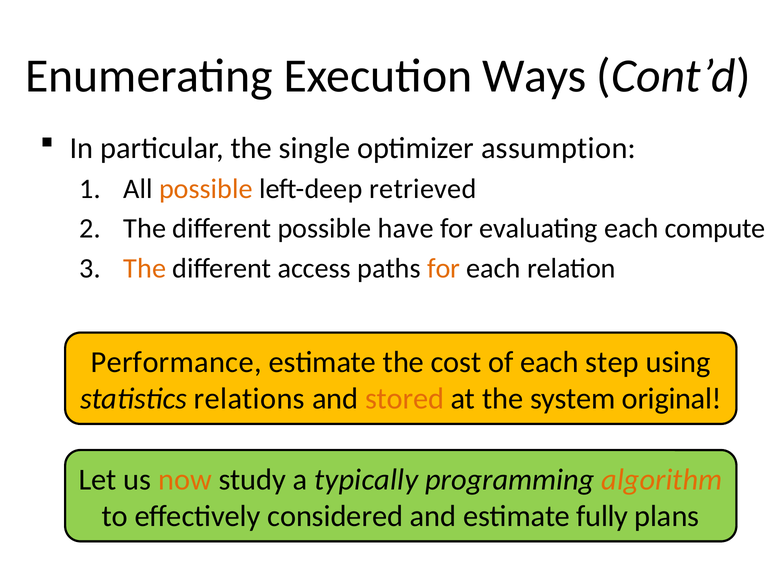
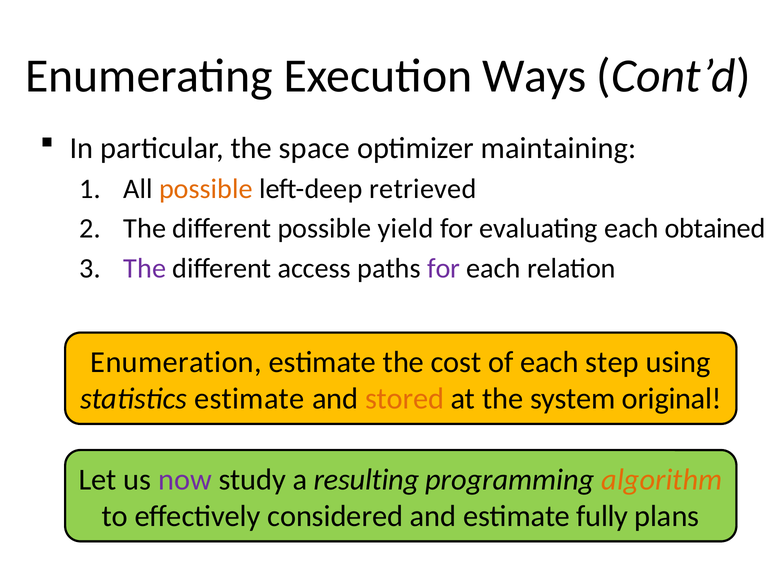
single: single -> space (314, 148)
assumption: assumption -> maintaining (559, 148)
have: have -> yield (406, 228)
compute: compute -> obtained (715, 228)
The colour: orange -> purple (145, 268)
for colour: orange -> purple (444, 268)
Performance: Performance -> Enumeration (176, 362)
statistics relations: relations -> estimate (249, 398)
now colour: orange -> purple (185, 479)
typically: typically -> resulting (367, 479)
